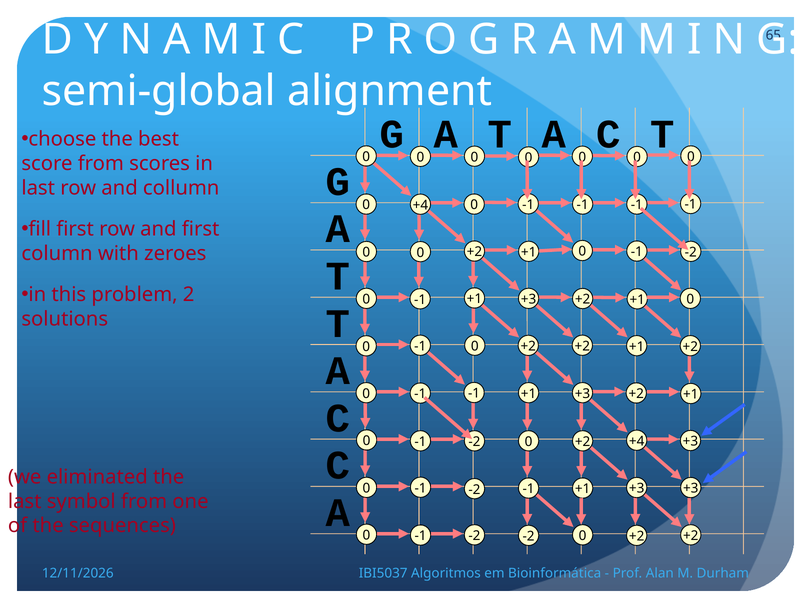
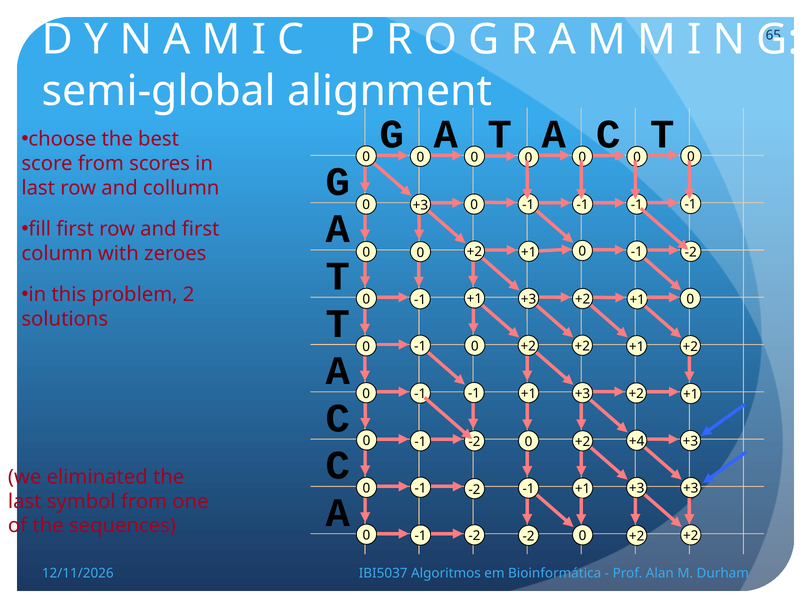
+4: +4 -> +3 (420, 205)
